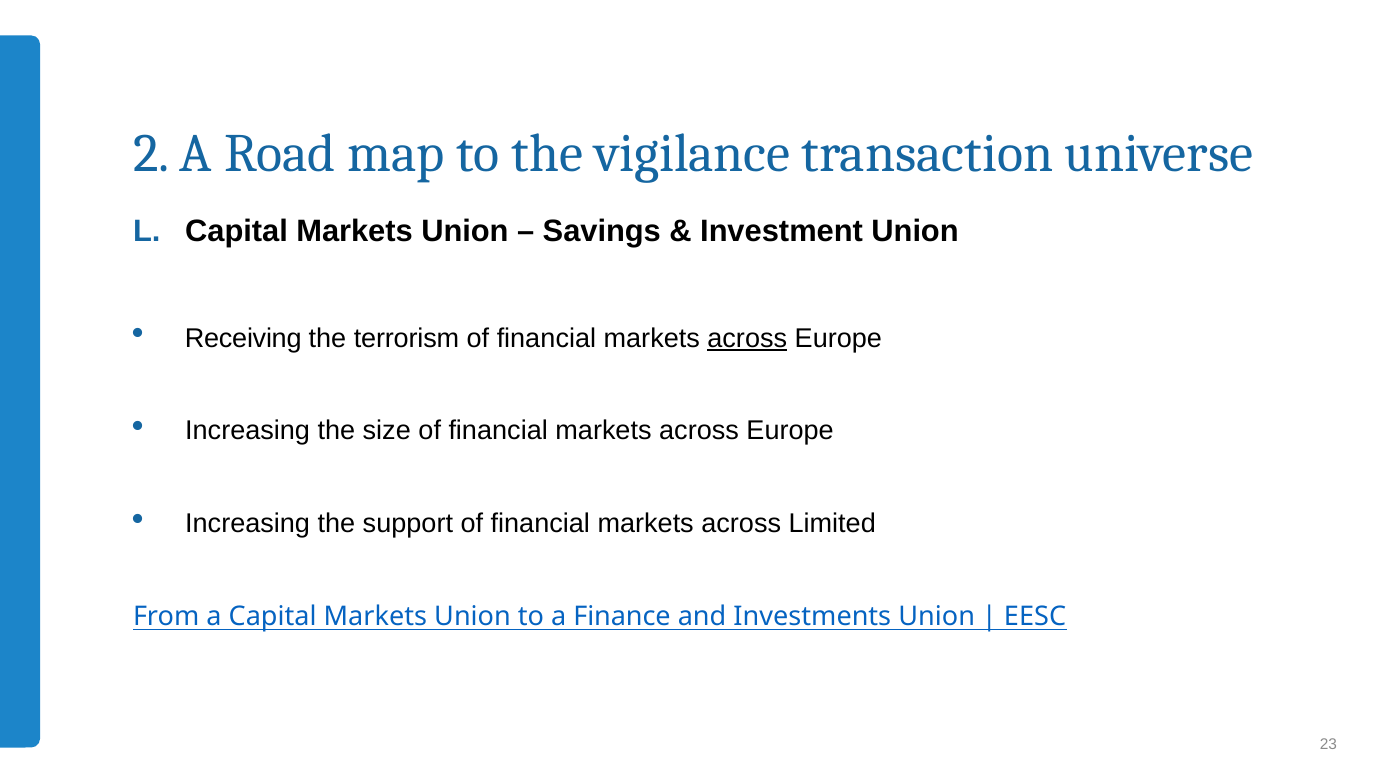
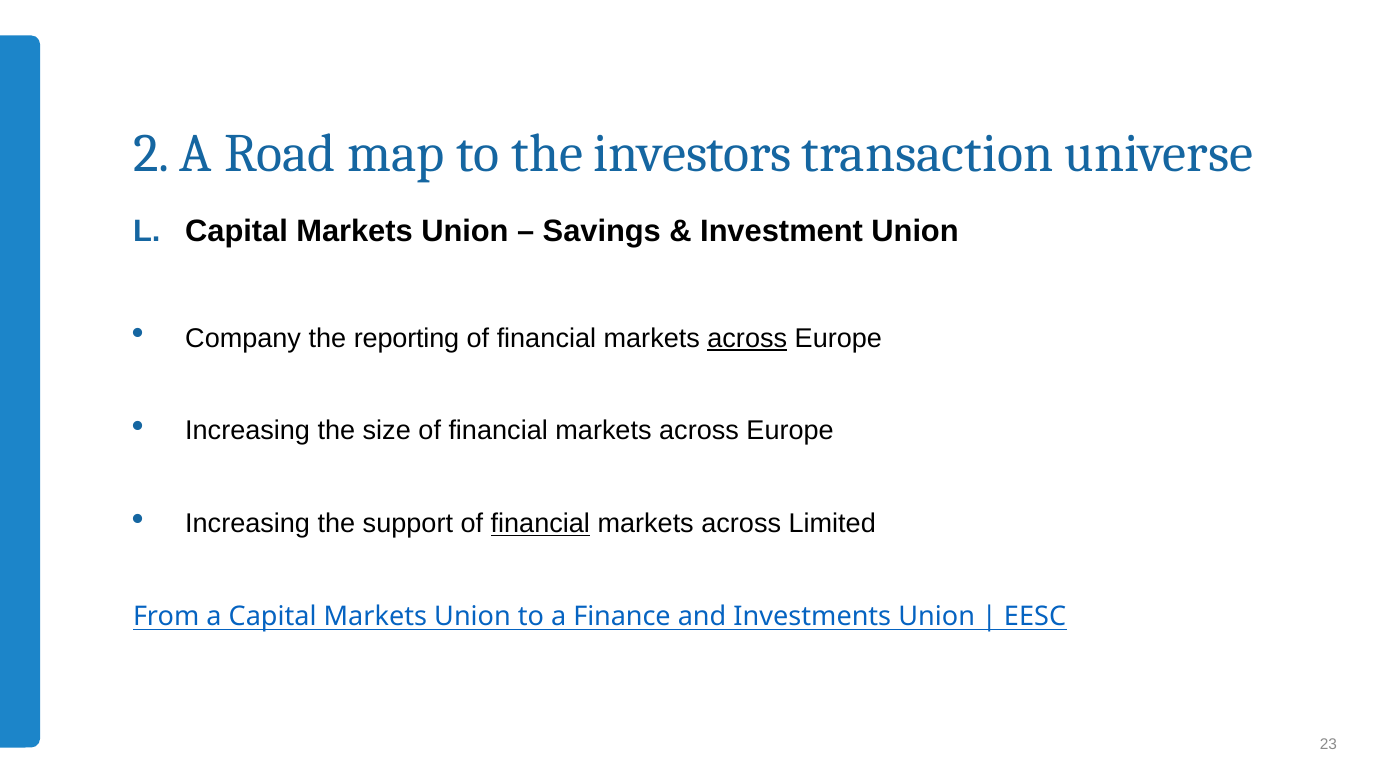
vigilance: vigilance -> investors (693, 154)
Receiving: Receiving -> Company (243, 338)
terrorism: terrorism -> reporting (407, 338)
financial underline: none -> present (540, 523)
